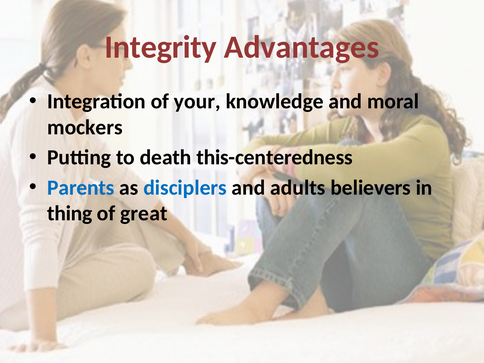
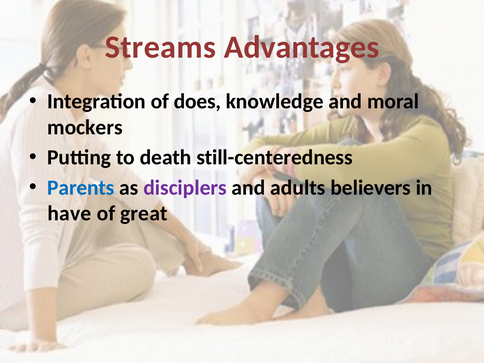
Integrity: Integrity -> Streams (160, 47)
your: your -> does (197, 102)
this-centeredness: this-centeredness -> still-centeredness (275, 157)
disciplers colour: blue -> purple (185, 188)
thing: thing -> have (69, 213)
